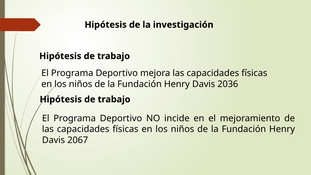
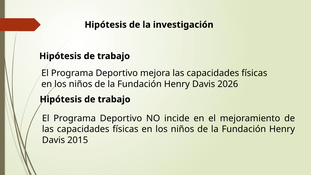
2036: 2036 -> 2026 (228, 84)
2067: 2067 -> 2015 (78, 140)
